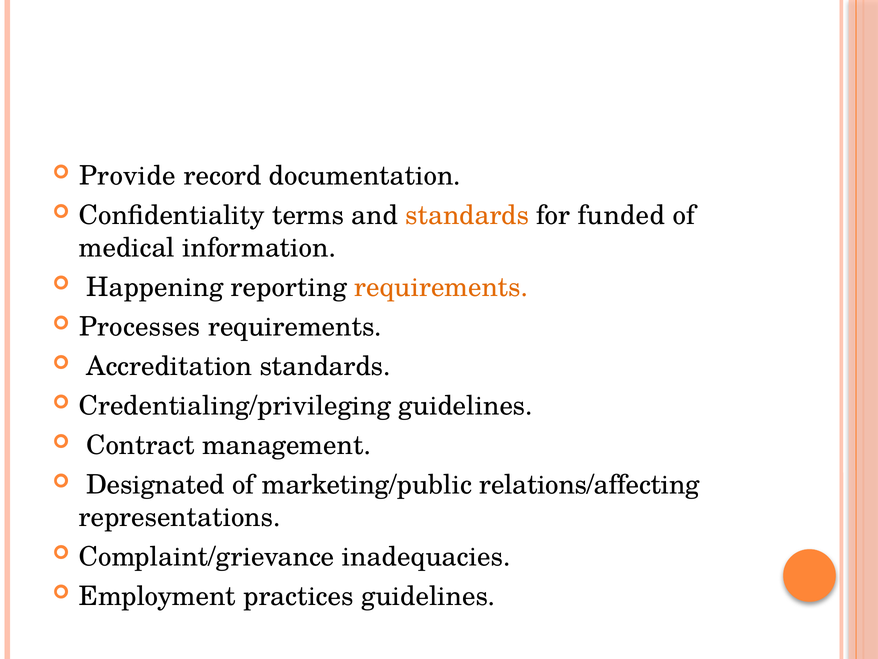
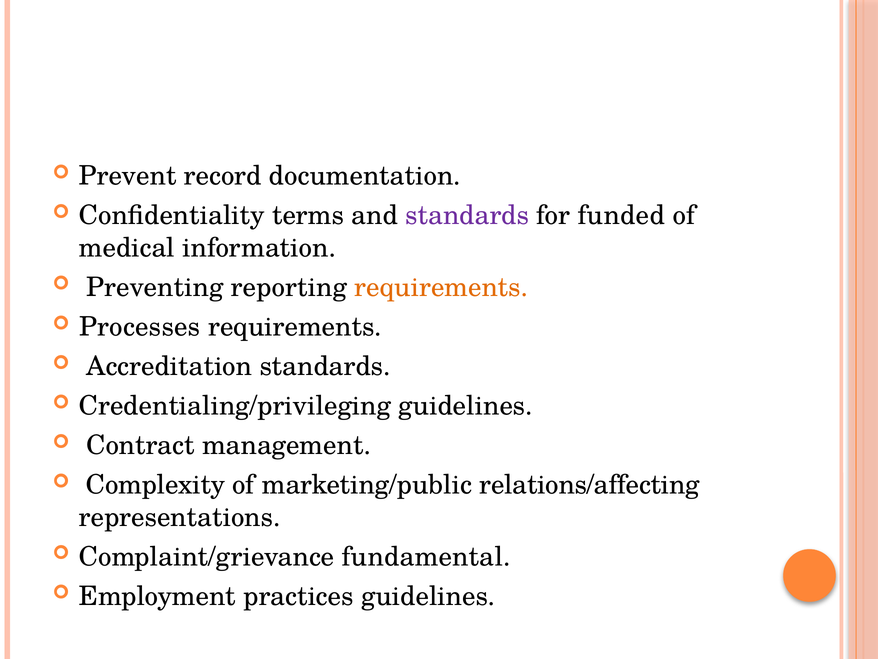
Provide: Provide -> Prevent (128, 176)
standards colour: orange -> purple (467, 215)
Happening: Happening -> Preventing (155, 287)
Designated: Designated -> Complexity (156, 485)
inadequacies: inadequacies -> fundamental (426, 556)
